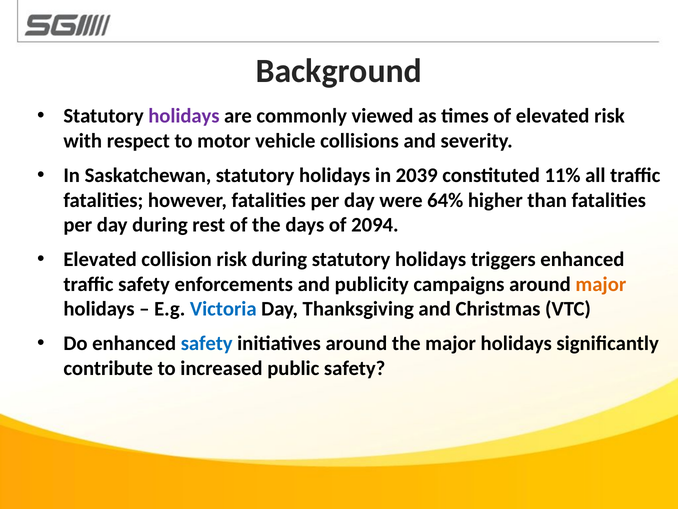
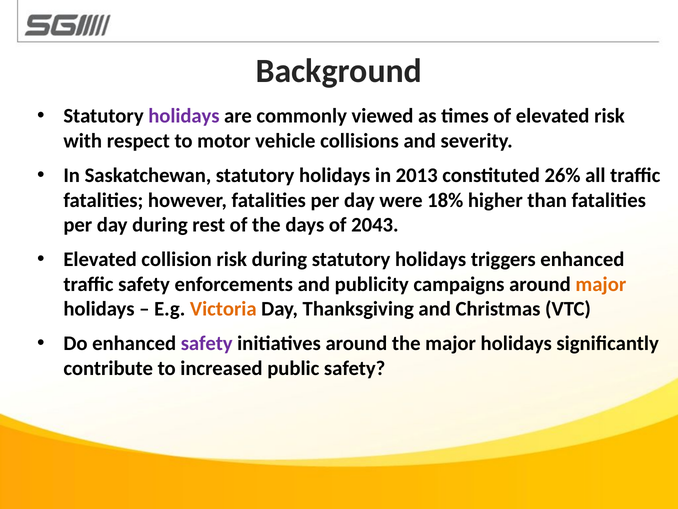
2039: 2039 -> 2013 (417, 175)
11%: 11% -> 26% (563, 175)
64%: 64% -> 18% (445, 200)
2094: 2094 -> 2043 (375, 225)
Victoria colour: blue -> orange (223, 309)
safety colour: blue -> purple (207, 343)
